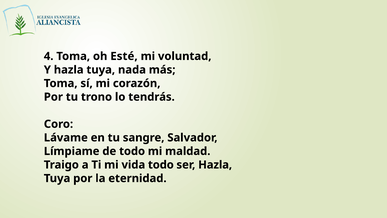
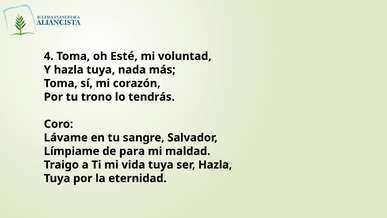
de todo: todo -> para (132, 151)
vida todo: todo -> tuya (161, 165)
